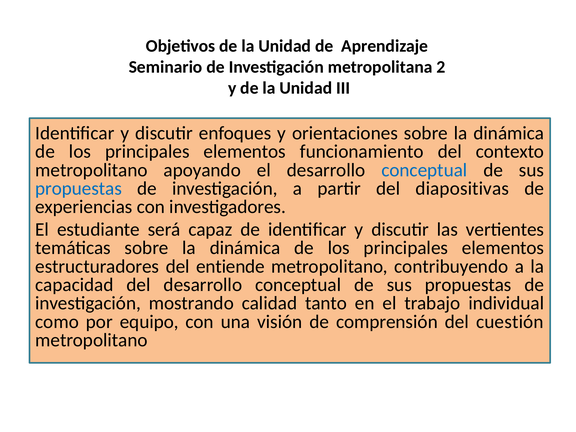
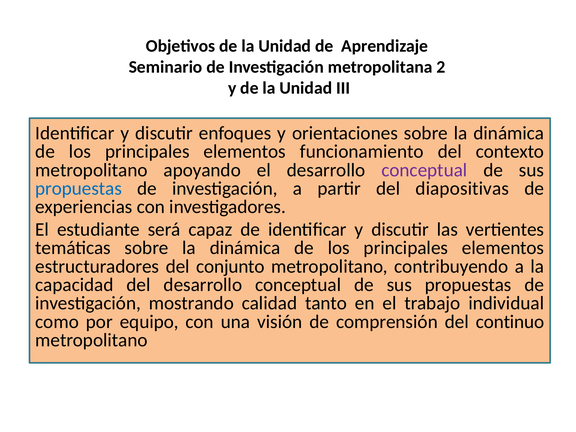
conceptual colour: blue -> purple (424, 170)
entiende: entiende -> conjunto (230, 266)
cuestión: cuestión -> continuo (510, 322)
